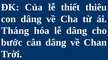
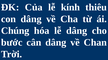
thiết: thiết -> kính (70, 7)
Tháng: Tháng -> Chúng (15, 31)
